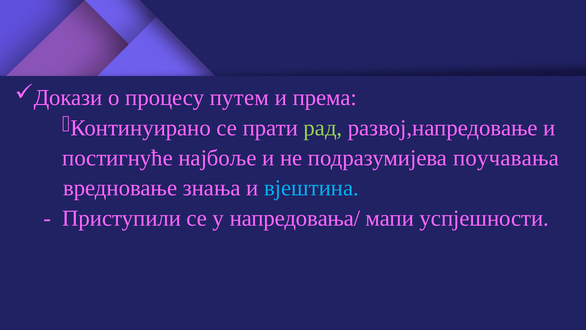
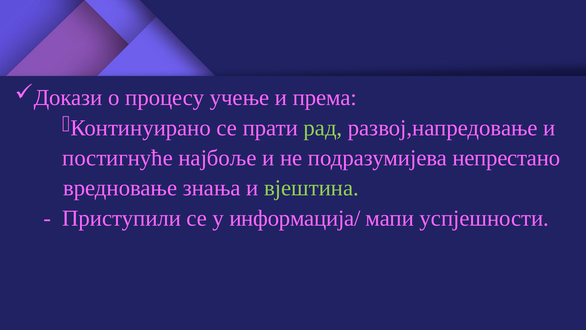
путем: путем -> учење (240, 98)
поучавања: поучавања -> непрестано (506, 158)
вјештина colour: light blue -> light green (312, 188)
напредовања/: напредовања/ -> информација/ (295, 218)
